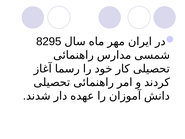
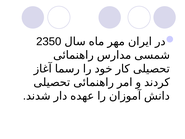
8295: 8295 -> 2350 (49, 41)
